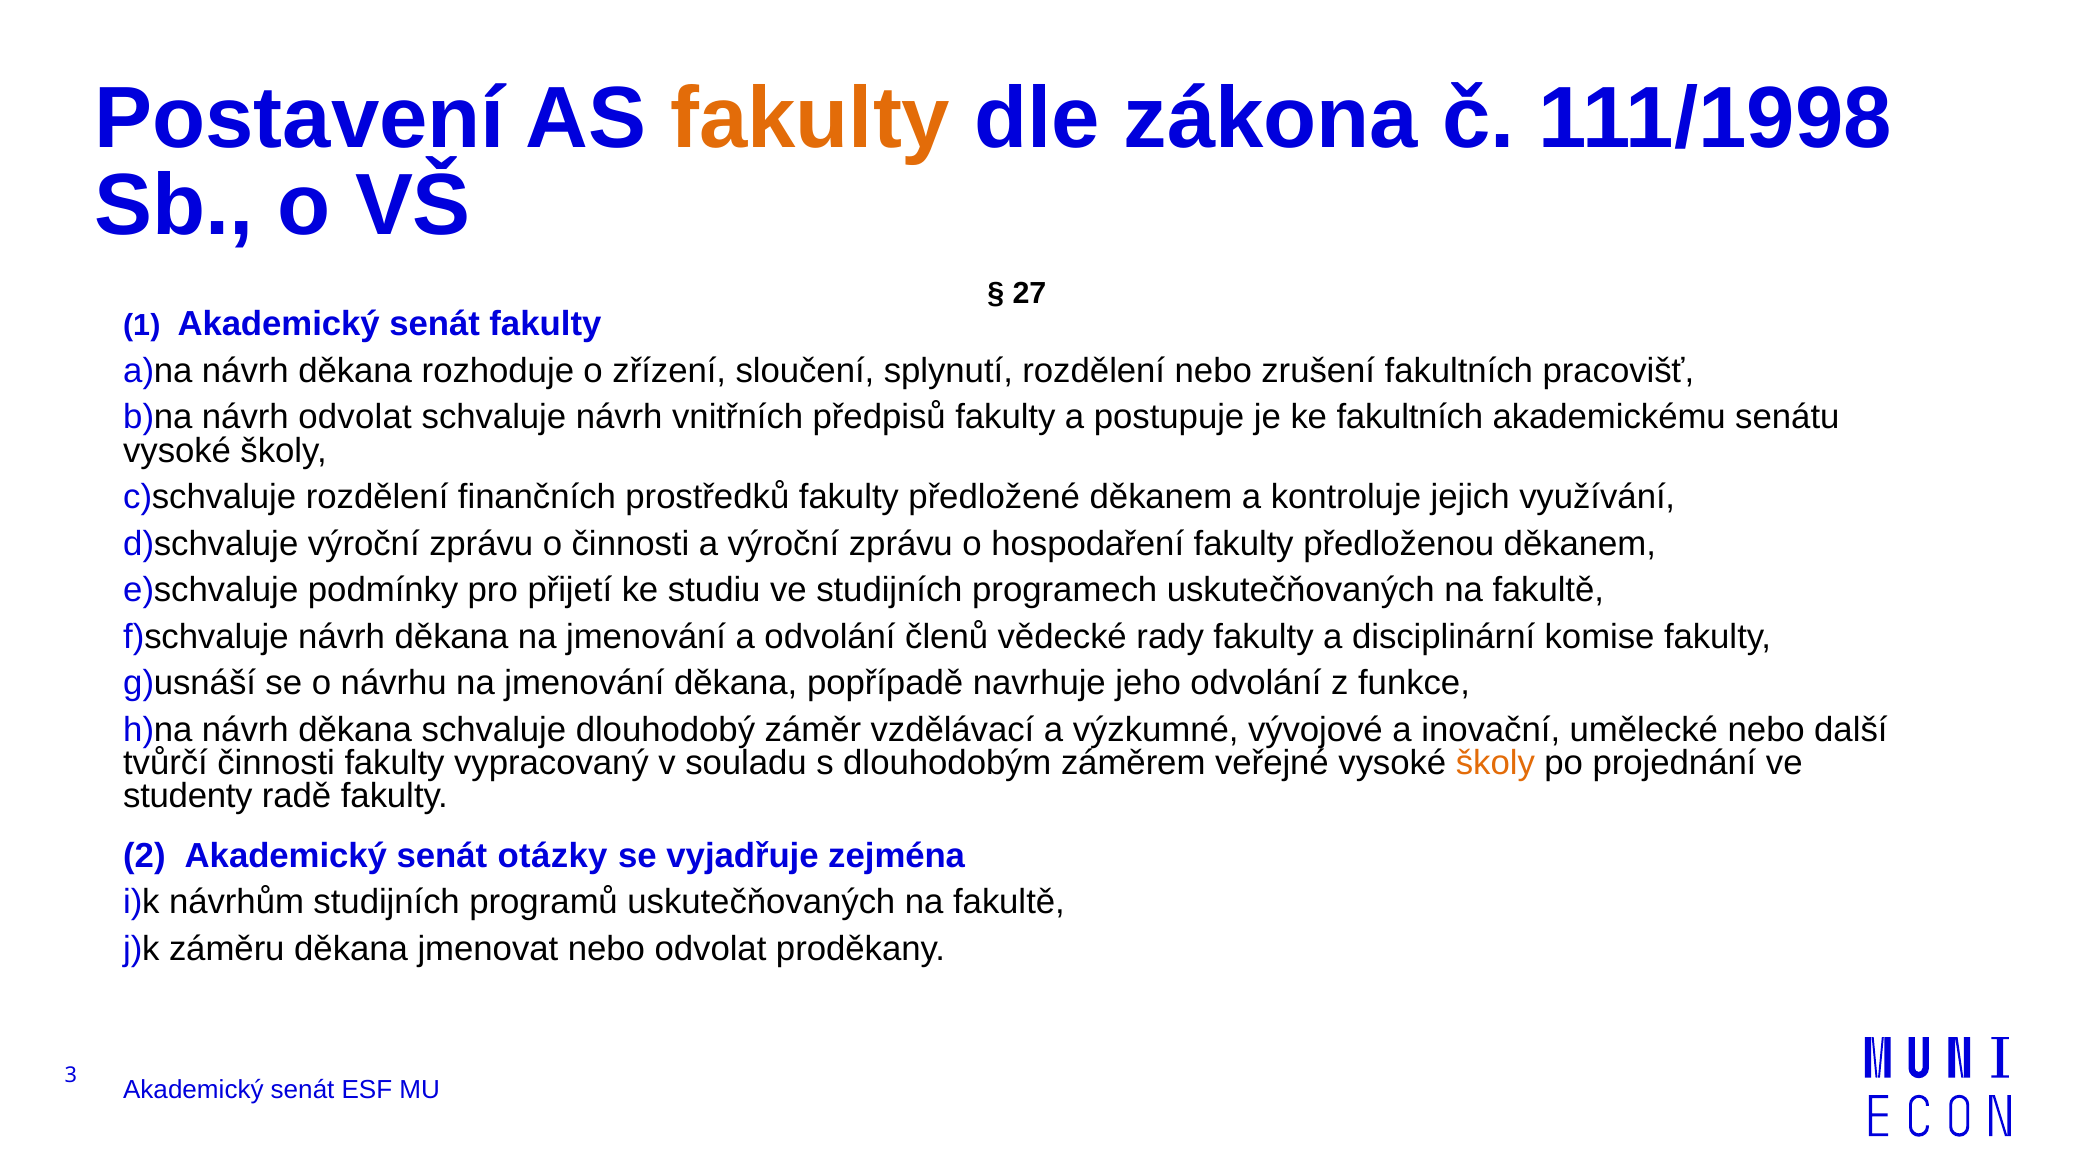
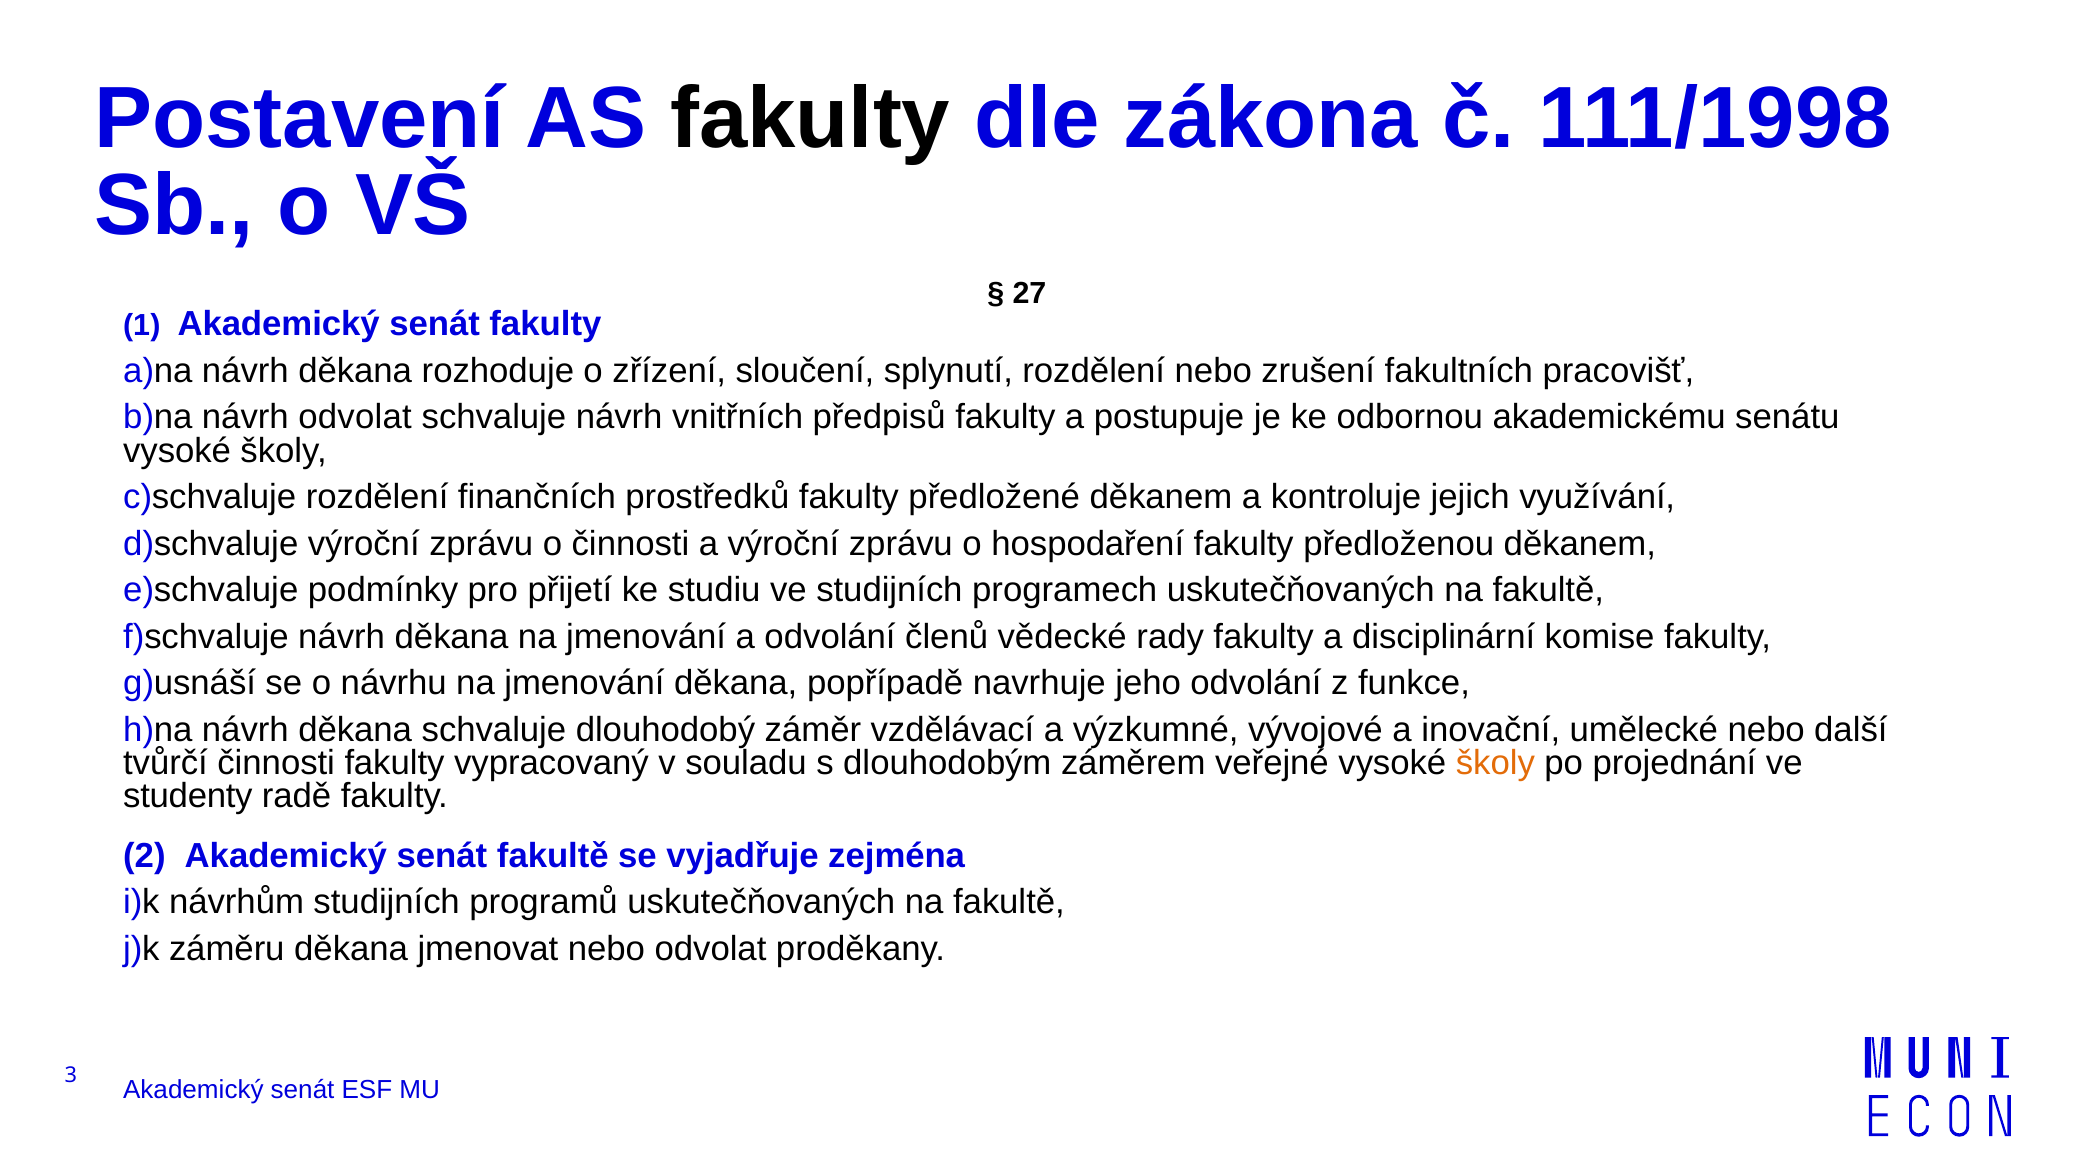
fakulty colour: orange -> black (810, 119)
ke fakultních: fakultních -> odbornou (1410, 417)
senát otázky: otázky -> fakultě (553, 856)
